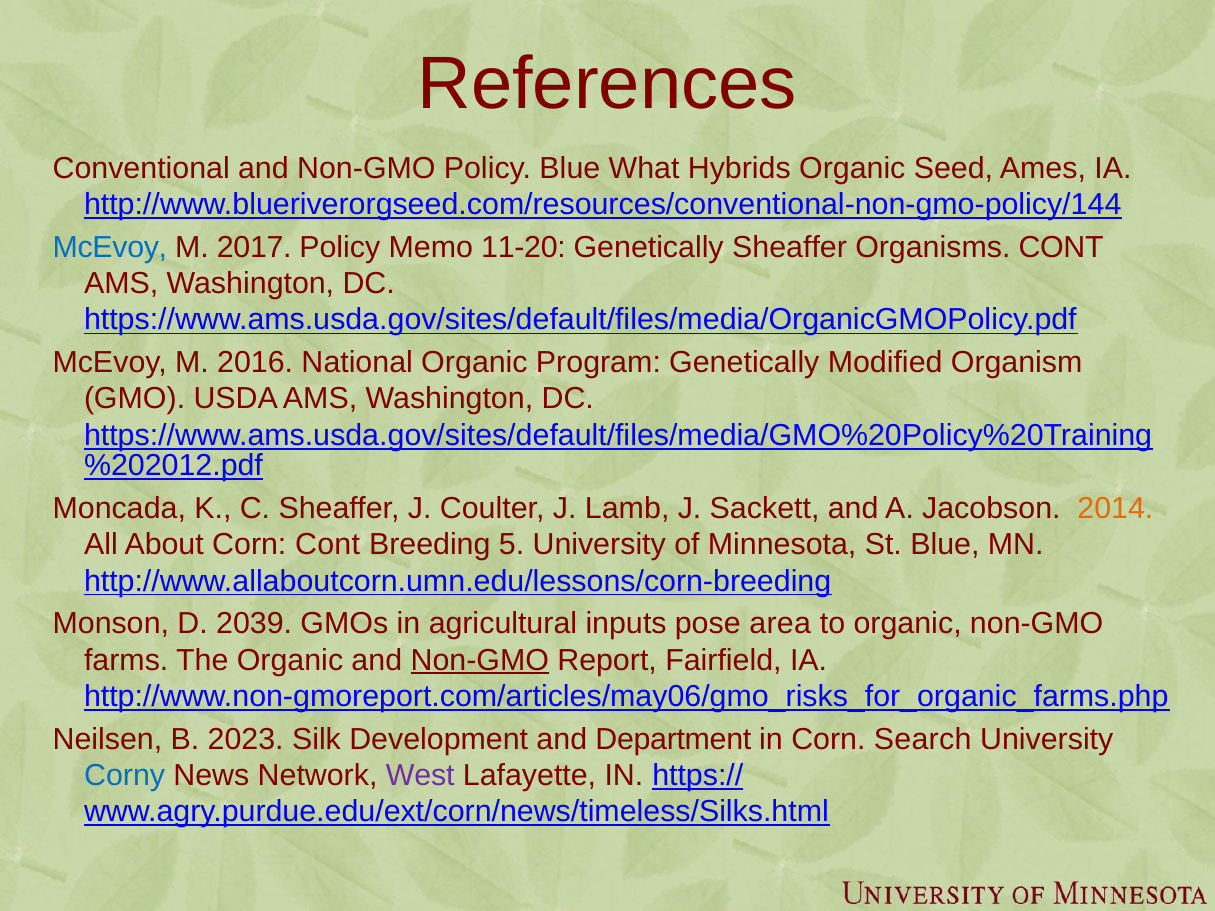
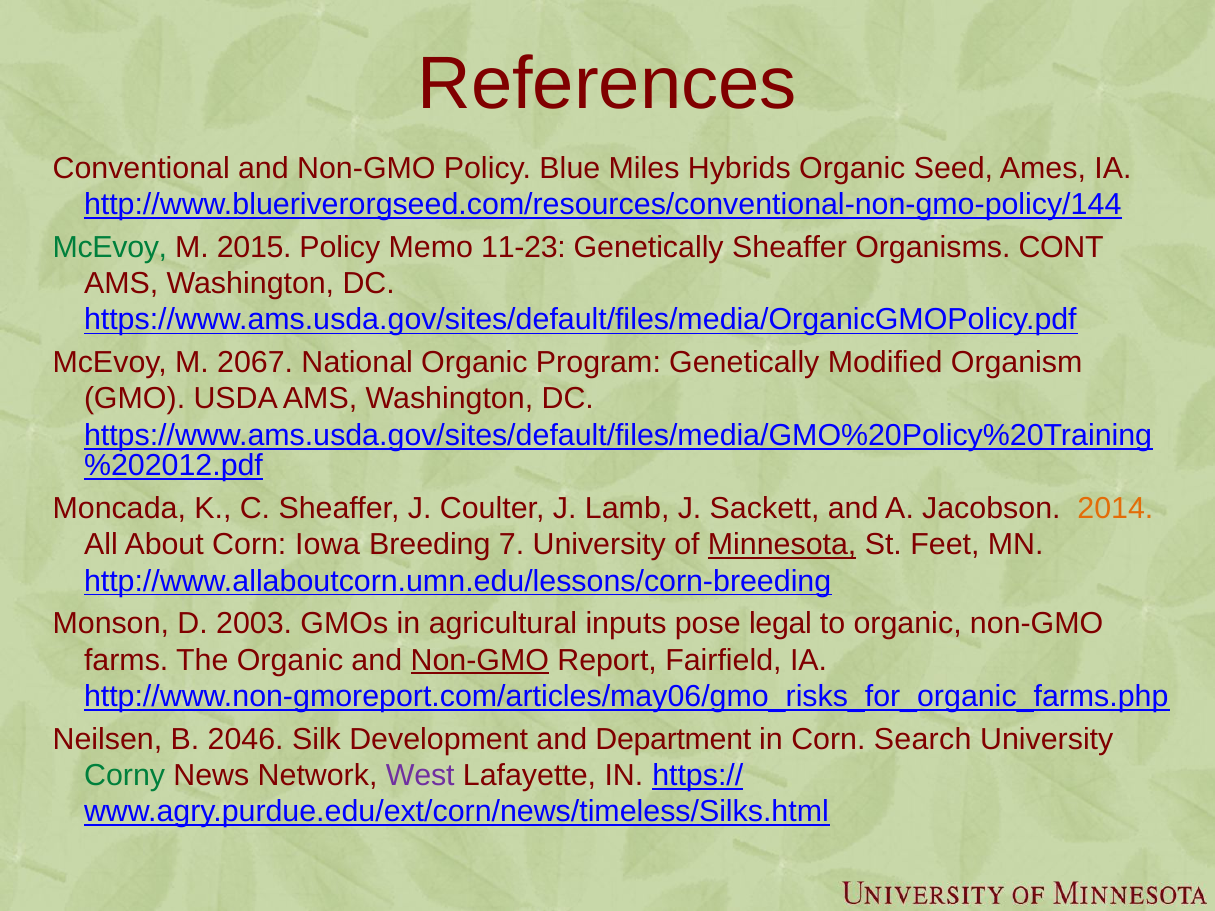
What: What -> Miles (644, 168)
McEvoy colour: blue -> green (110, 247)
2017: 2017 -> 2015 (254, 247)
11-20: 11-20 -> 11-23 (524, 247)
2016: 2016 -> 2067 (255, 363)
Corn Cont: Cont -> Iowa (328, 545)
5: 5 -> 7 (512, 545)
Minnesota underline: none -> present (782, 545)
St Blue: Blue -> Feet (945, 545)
2039: 2039 -> 2003 (254, 624)
area: area -> legal (780, 624)
2023: 2023 -> 2046 (246, 739)
Corny colour: blue -> green (125, 776)
